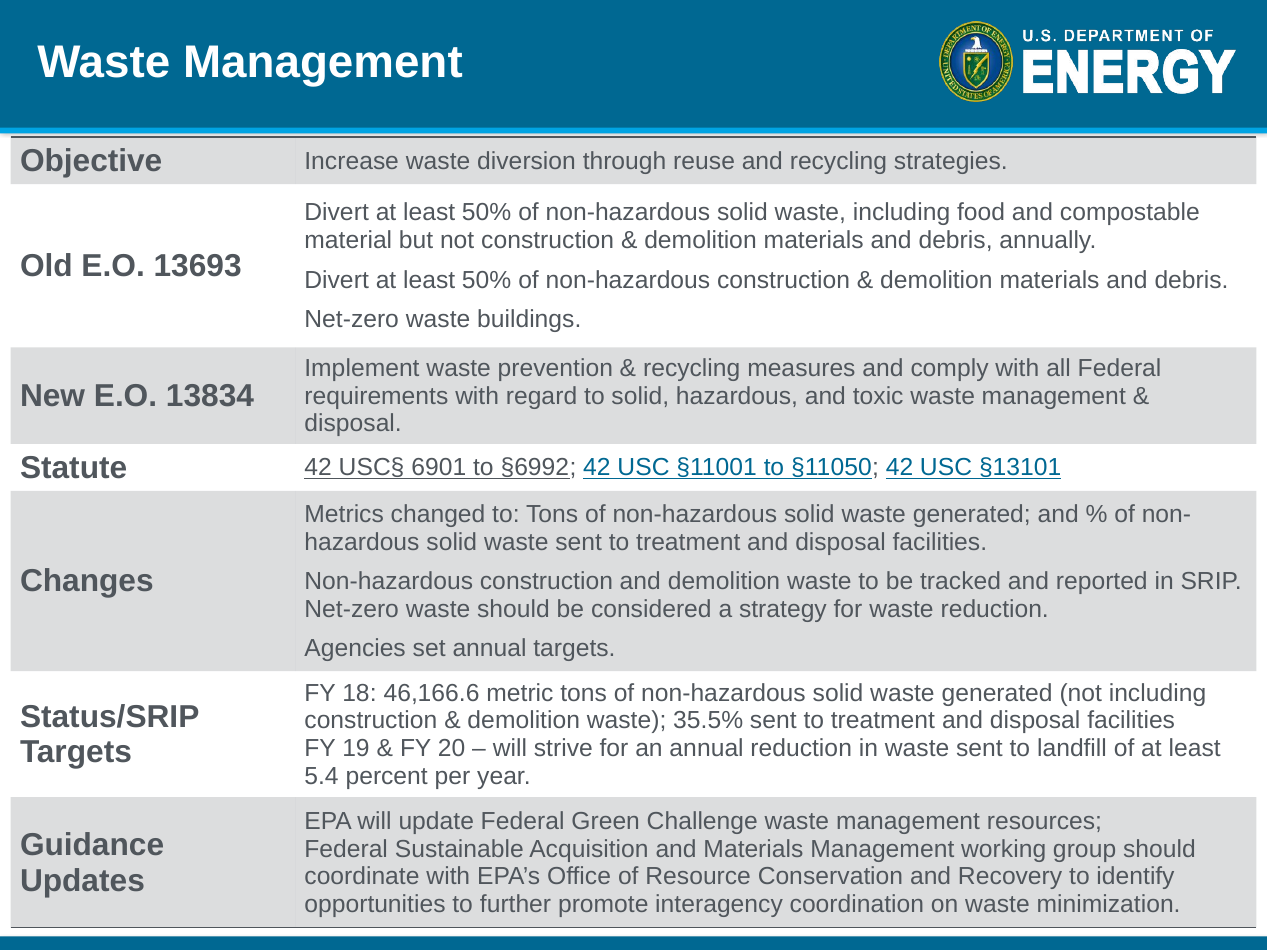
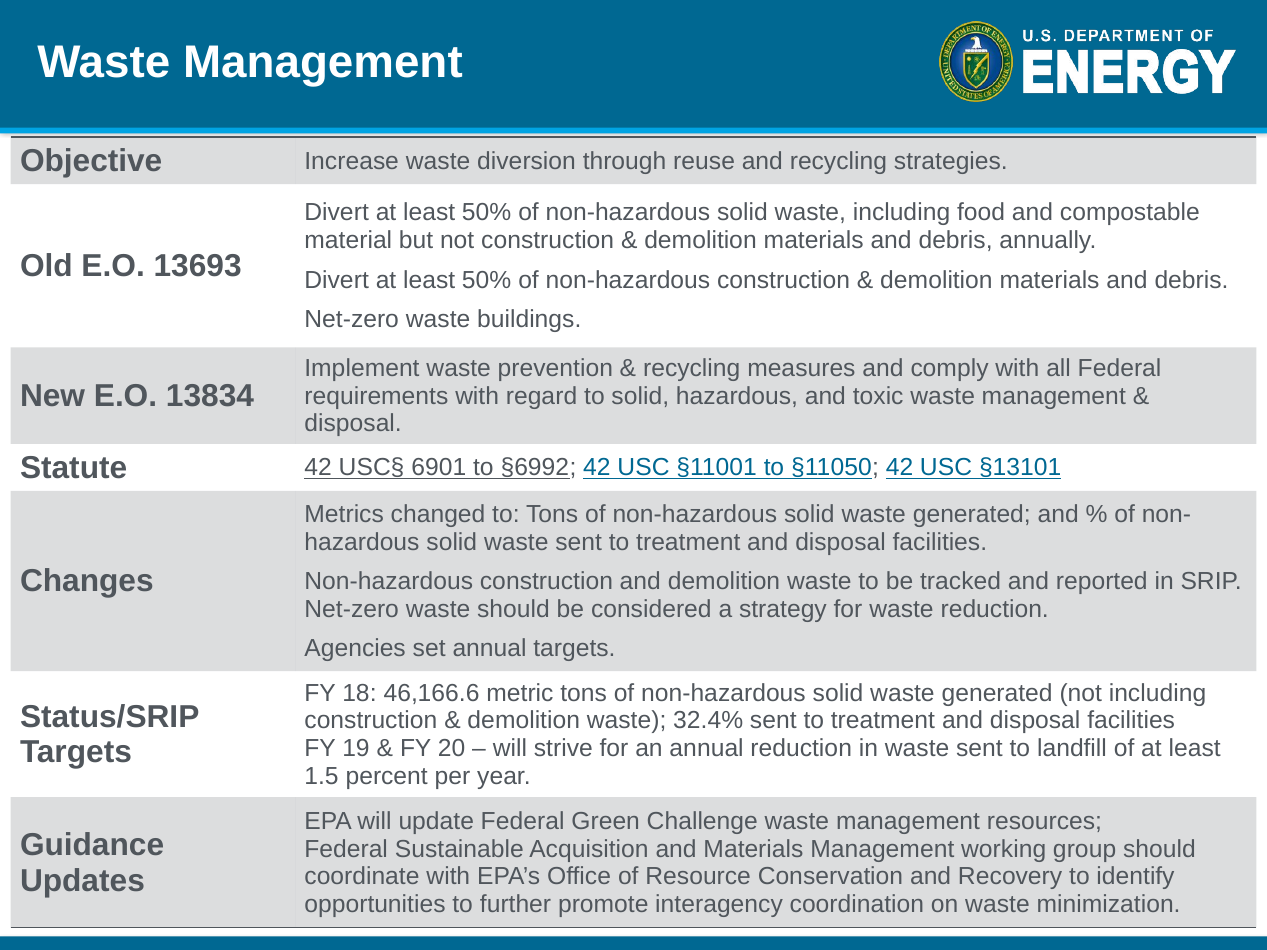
35.5%: 35.5% -> 32.4% (708, 721)
5.4: 5.4 -> 1.5 (322, 776)
